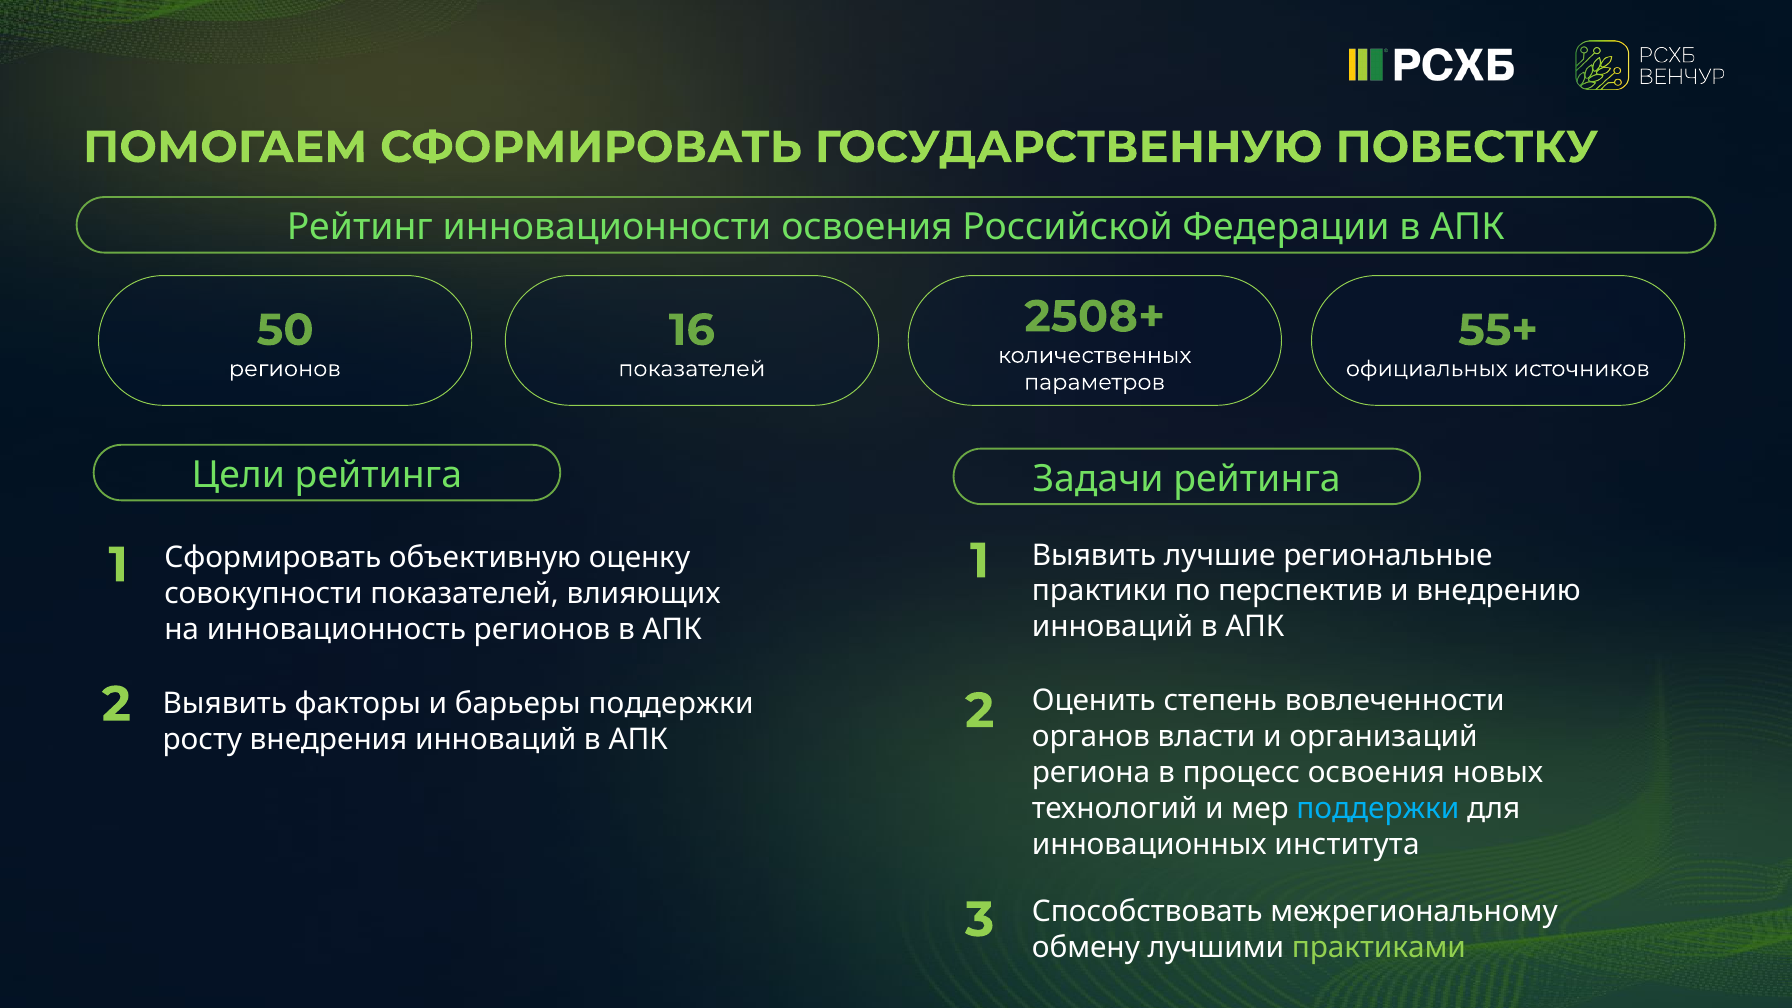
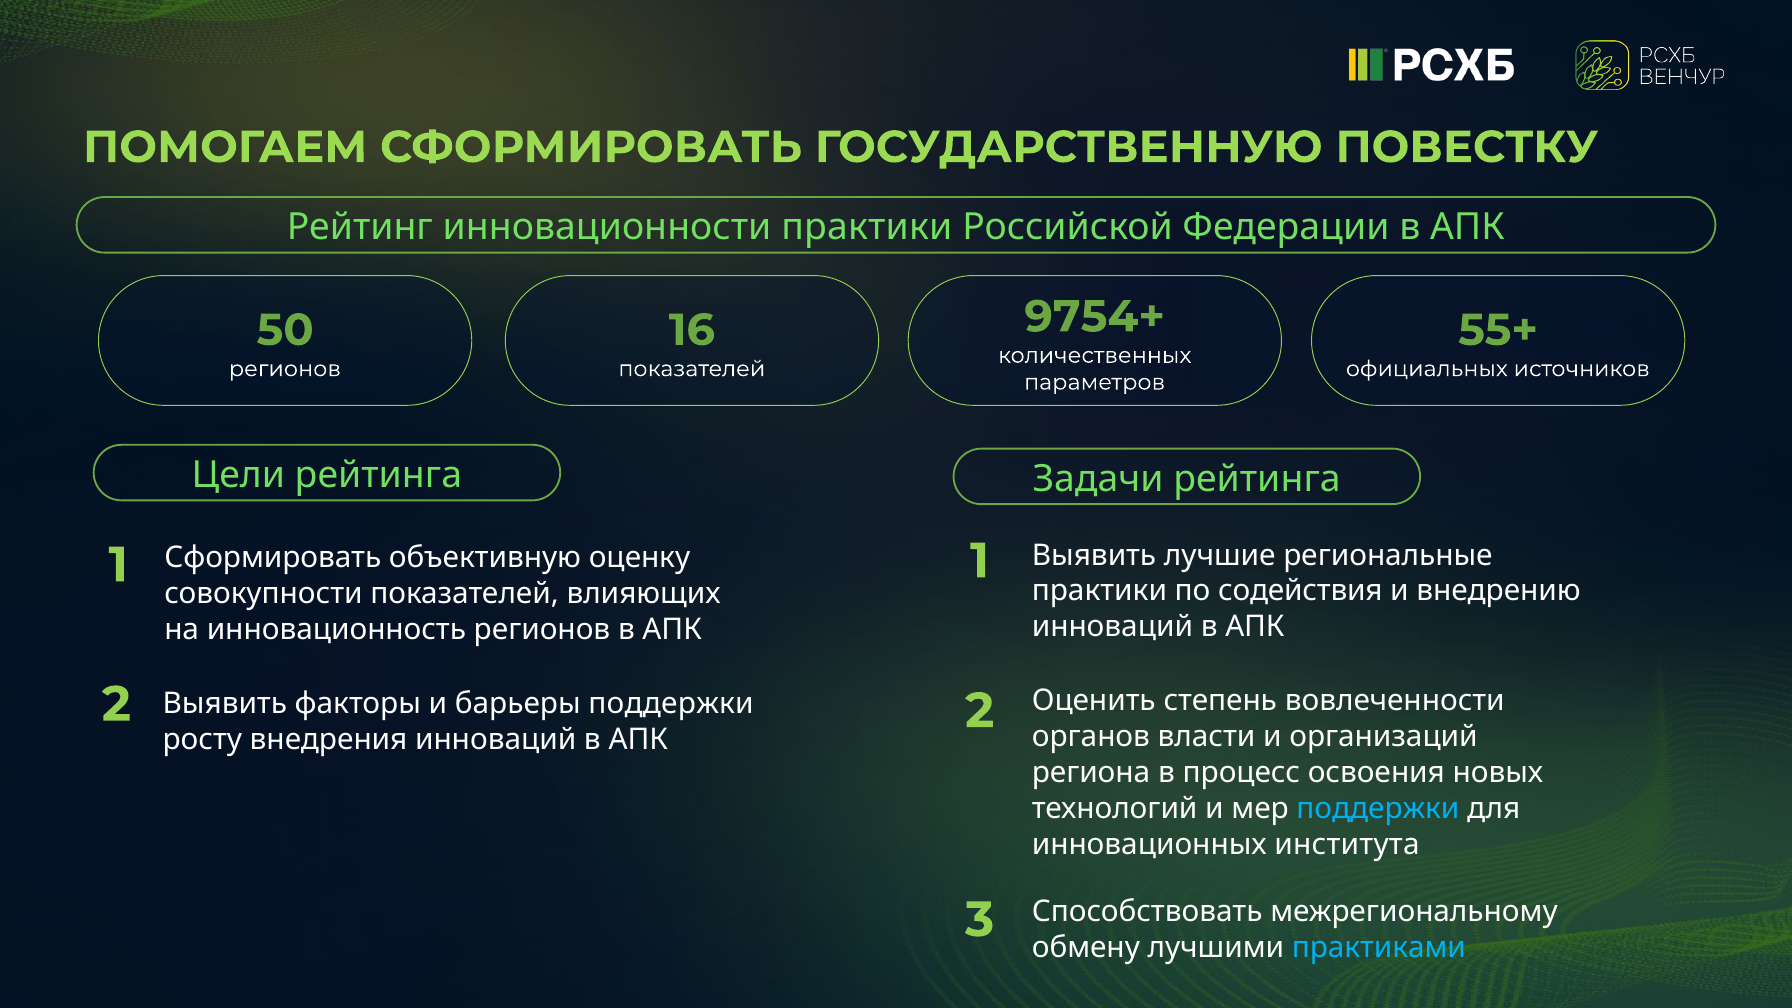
инновационности освоения: освоения -> практики (867, 227)
2508+: 2508+ -> 9754+ (1095, 317)
перспектив: перспектив -> содействия (1300, 591)
практиками colour: light green -> light blue (1379, 947)
